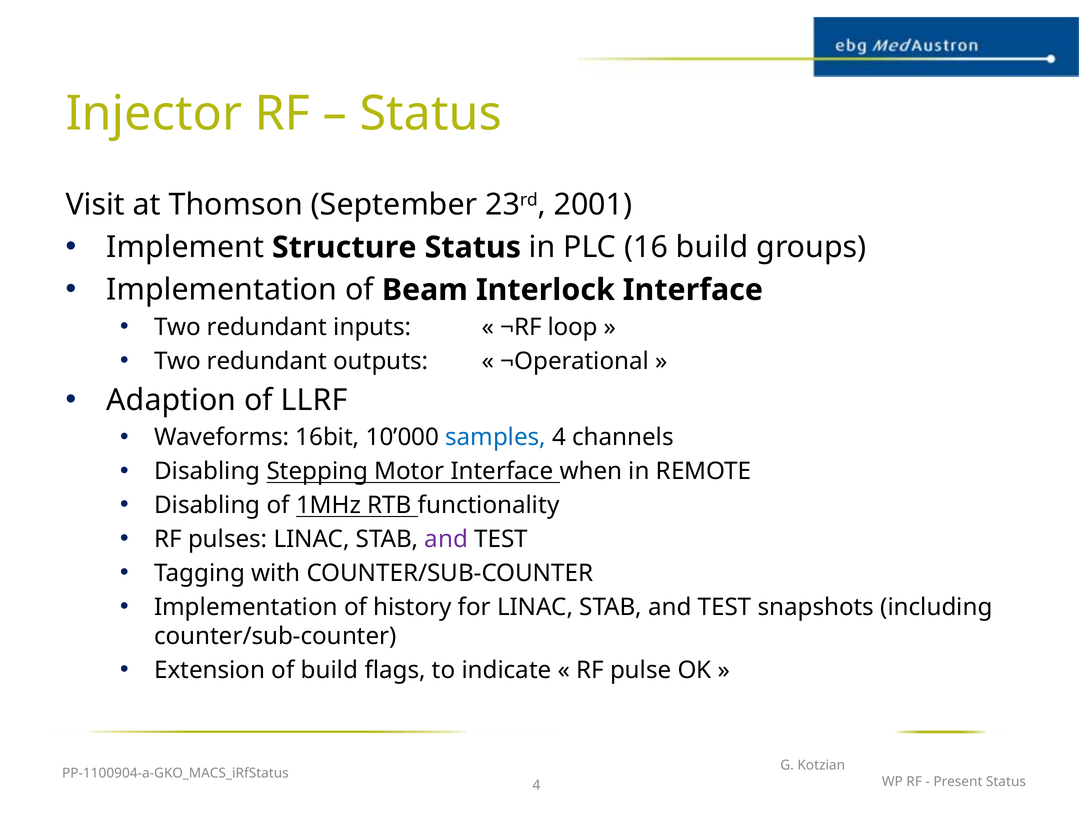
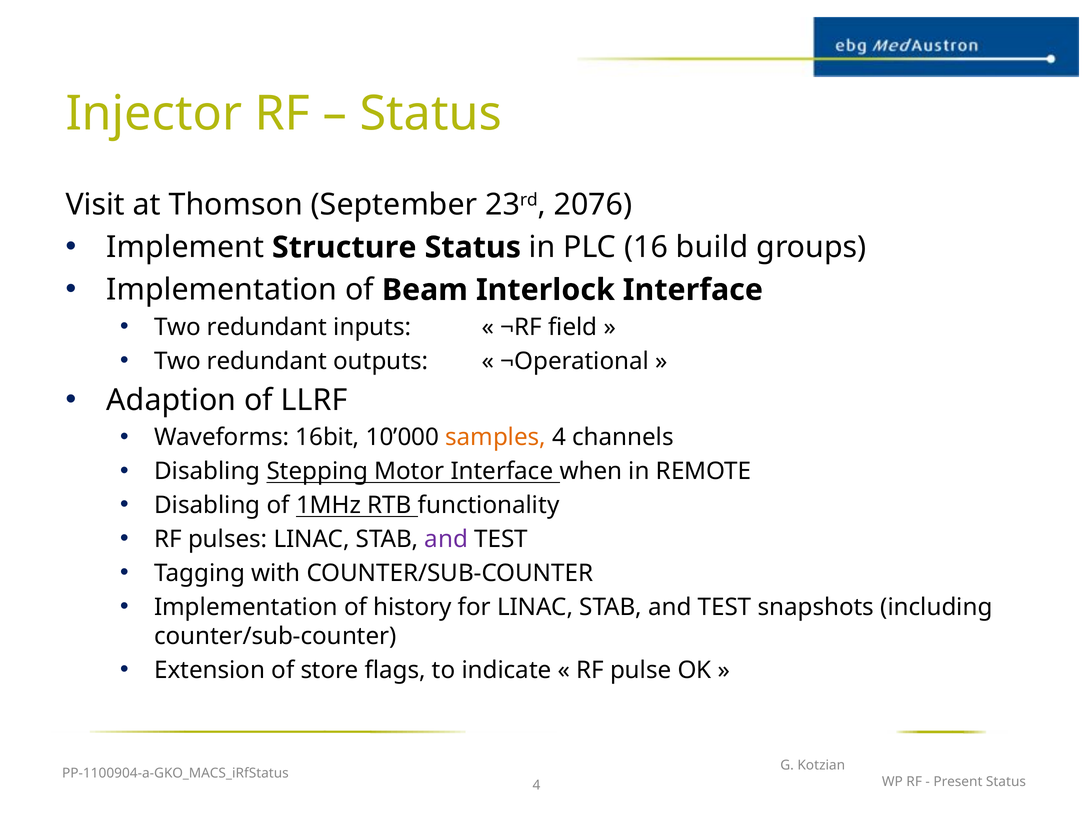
2001: 2001 -> 2076 (593, 205)
loop: loop -> field (573, 327)
samples colour: blue -> orange (496, 437)
of build: build -> store (330, 670)
